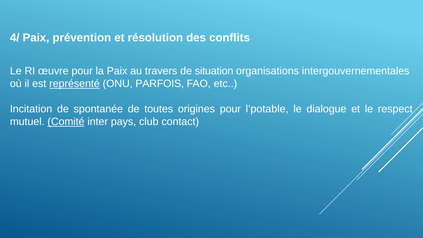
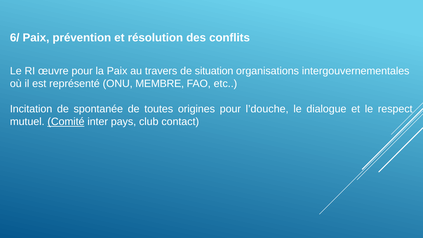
4/: 4/ -> 6/ (15, 38)
représenté underline: present -> none (75, 84)
PARFOIS: PARFOIS -> MEMBRE (160, 84)
l’potable: l’potable -> l’douche (267, 109)
